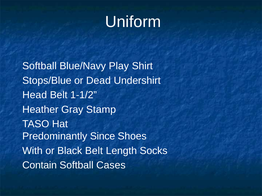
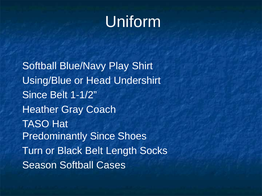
Stops/Blue: Stops/Blue -> Using/Blue (47, 81)
Dead: Dead -> Head (98, 81)
Head: Head -> Since (35, 95)
Stamp: Stamp -> Coach (101, 110)
With: With -> Turn (32, 151)
Contain: Contain -> Season (40, 166)
